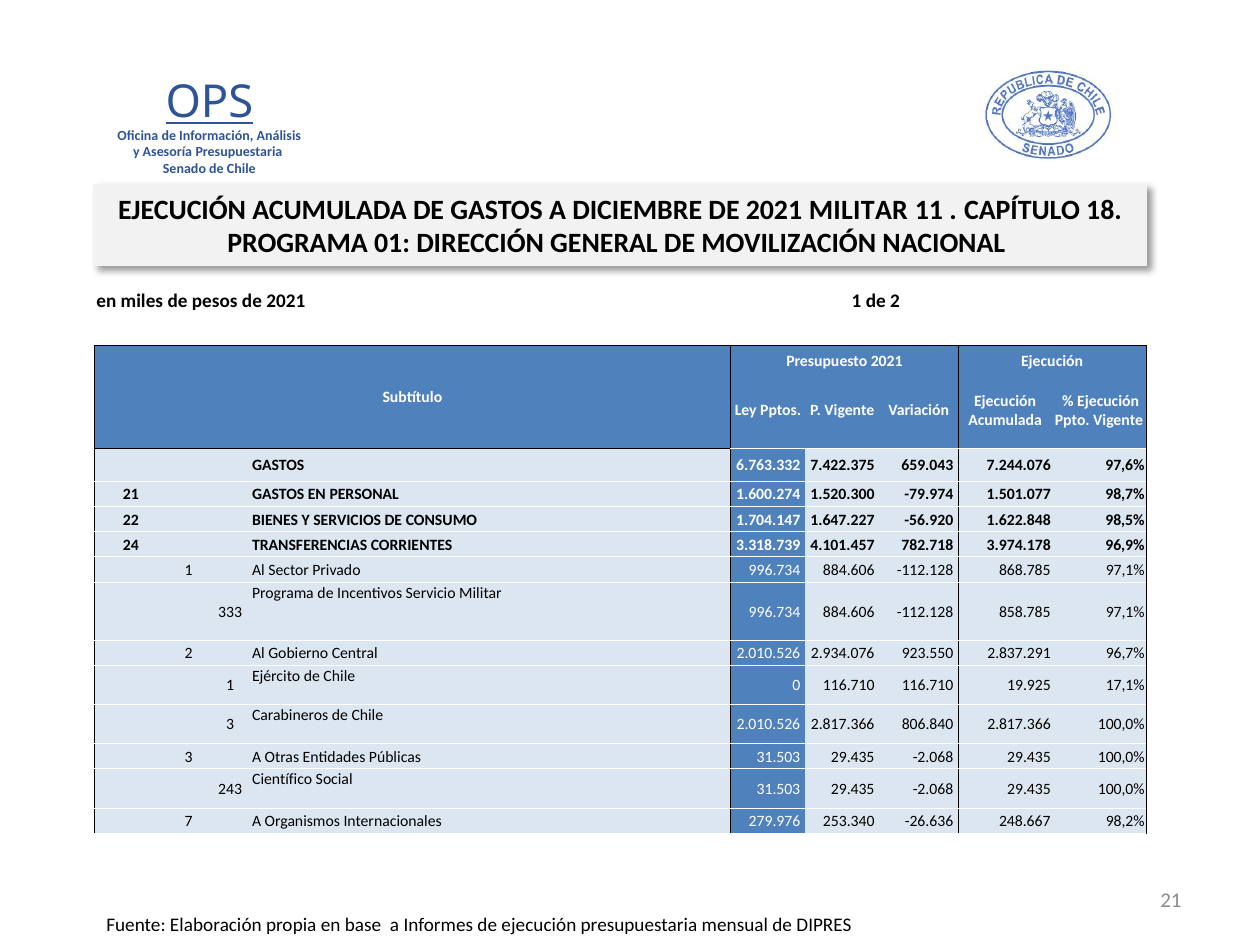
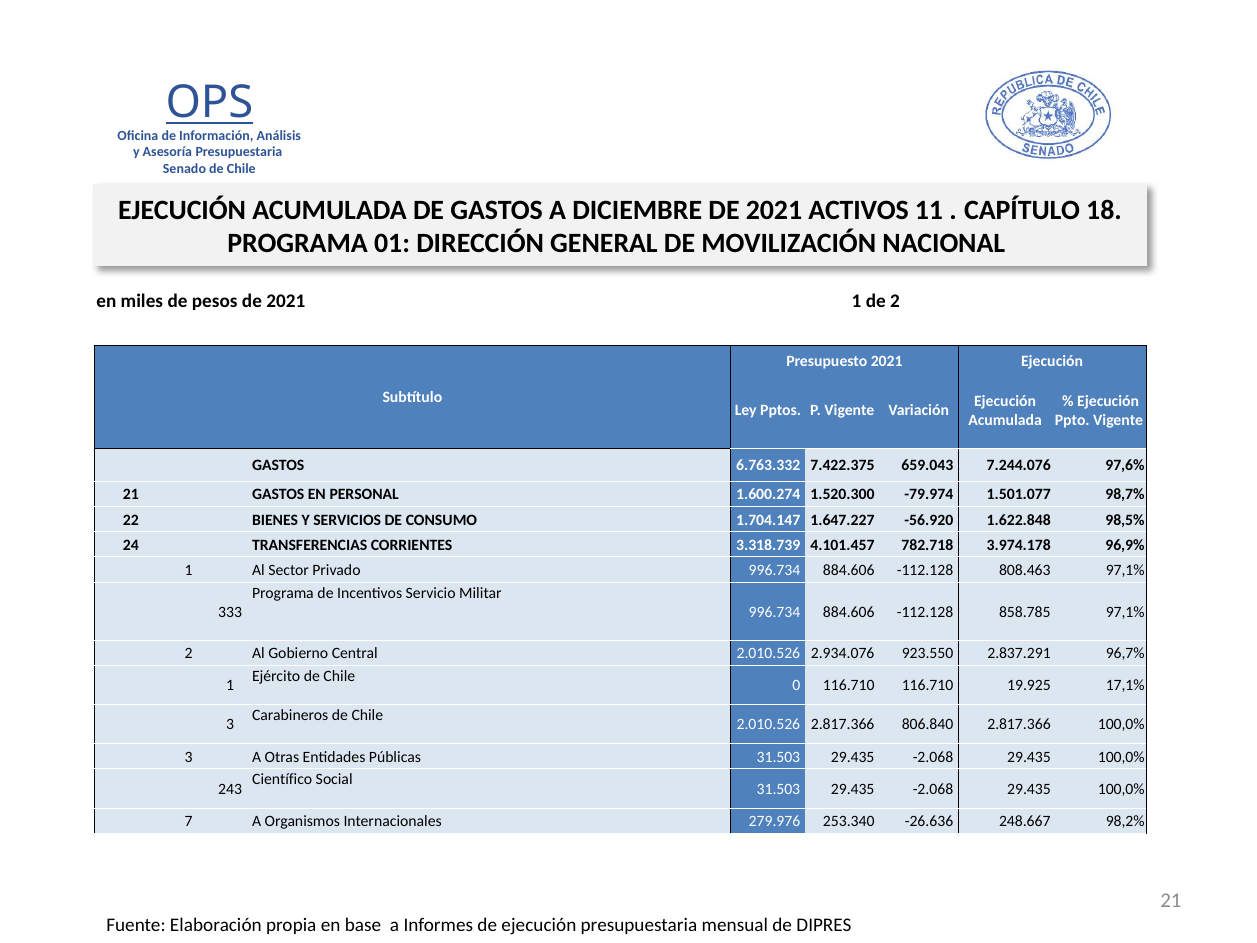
2021 MILITAR: MILITAR -> ACTIVOS (859, 210)
868.785: 868.785 -> 808.463 (1025, 570)
